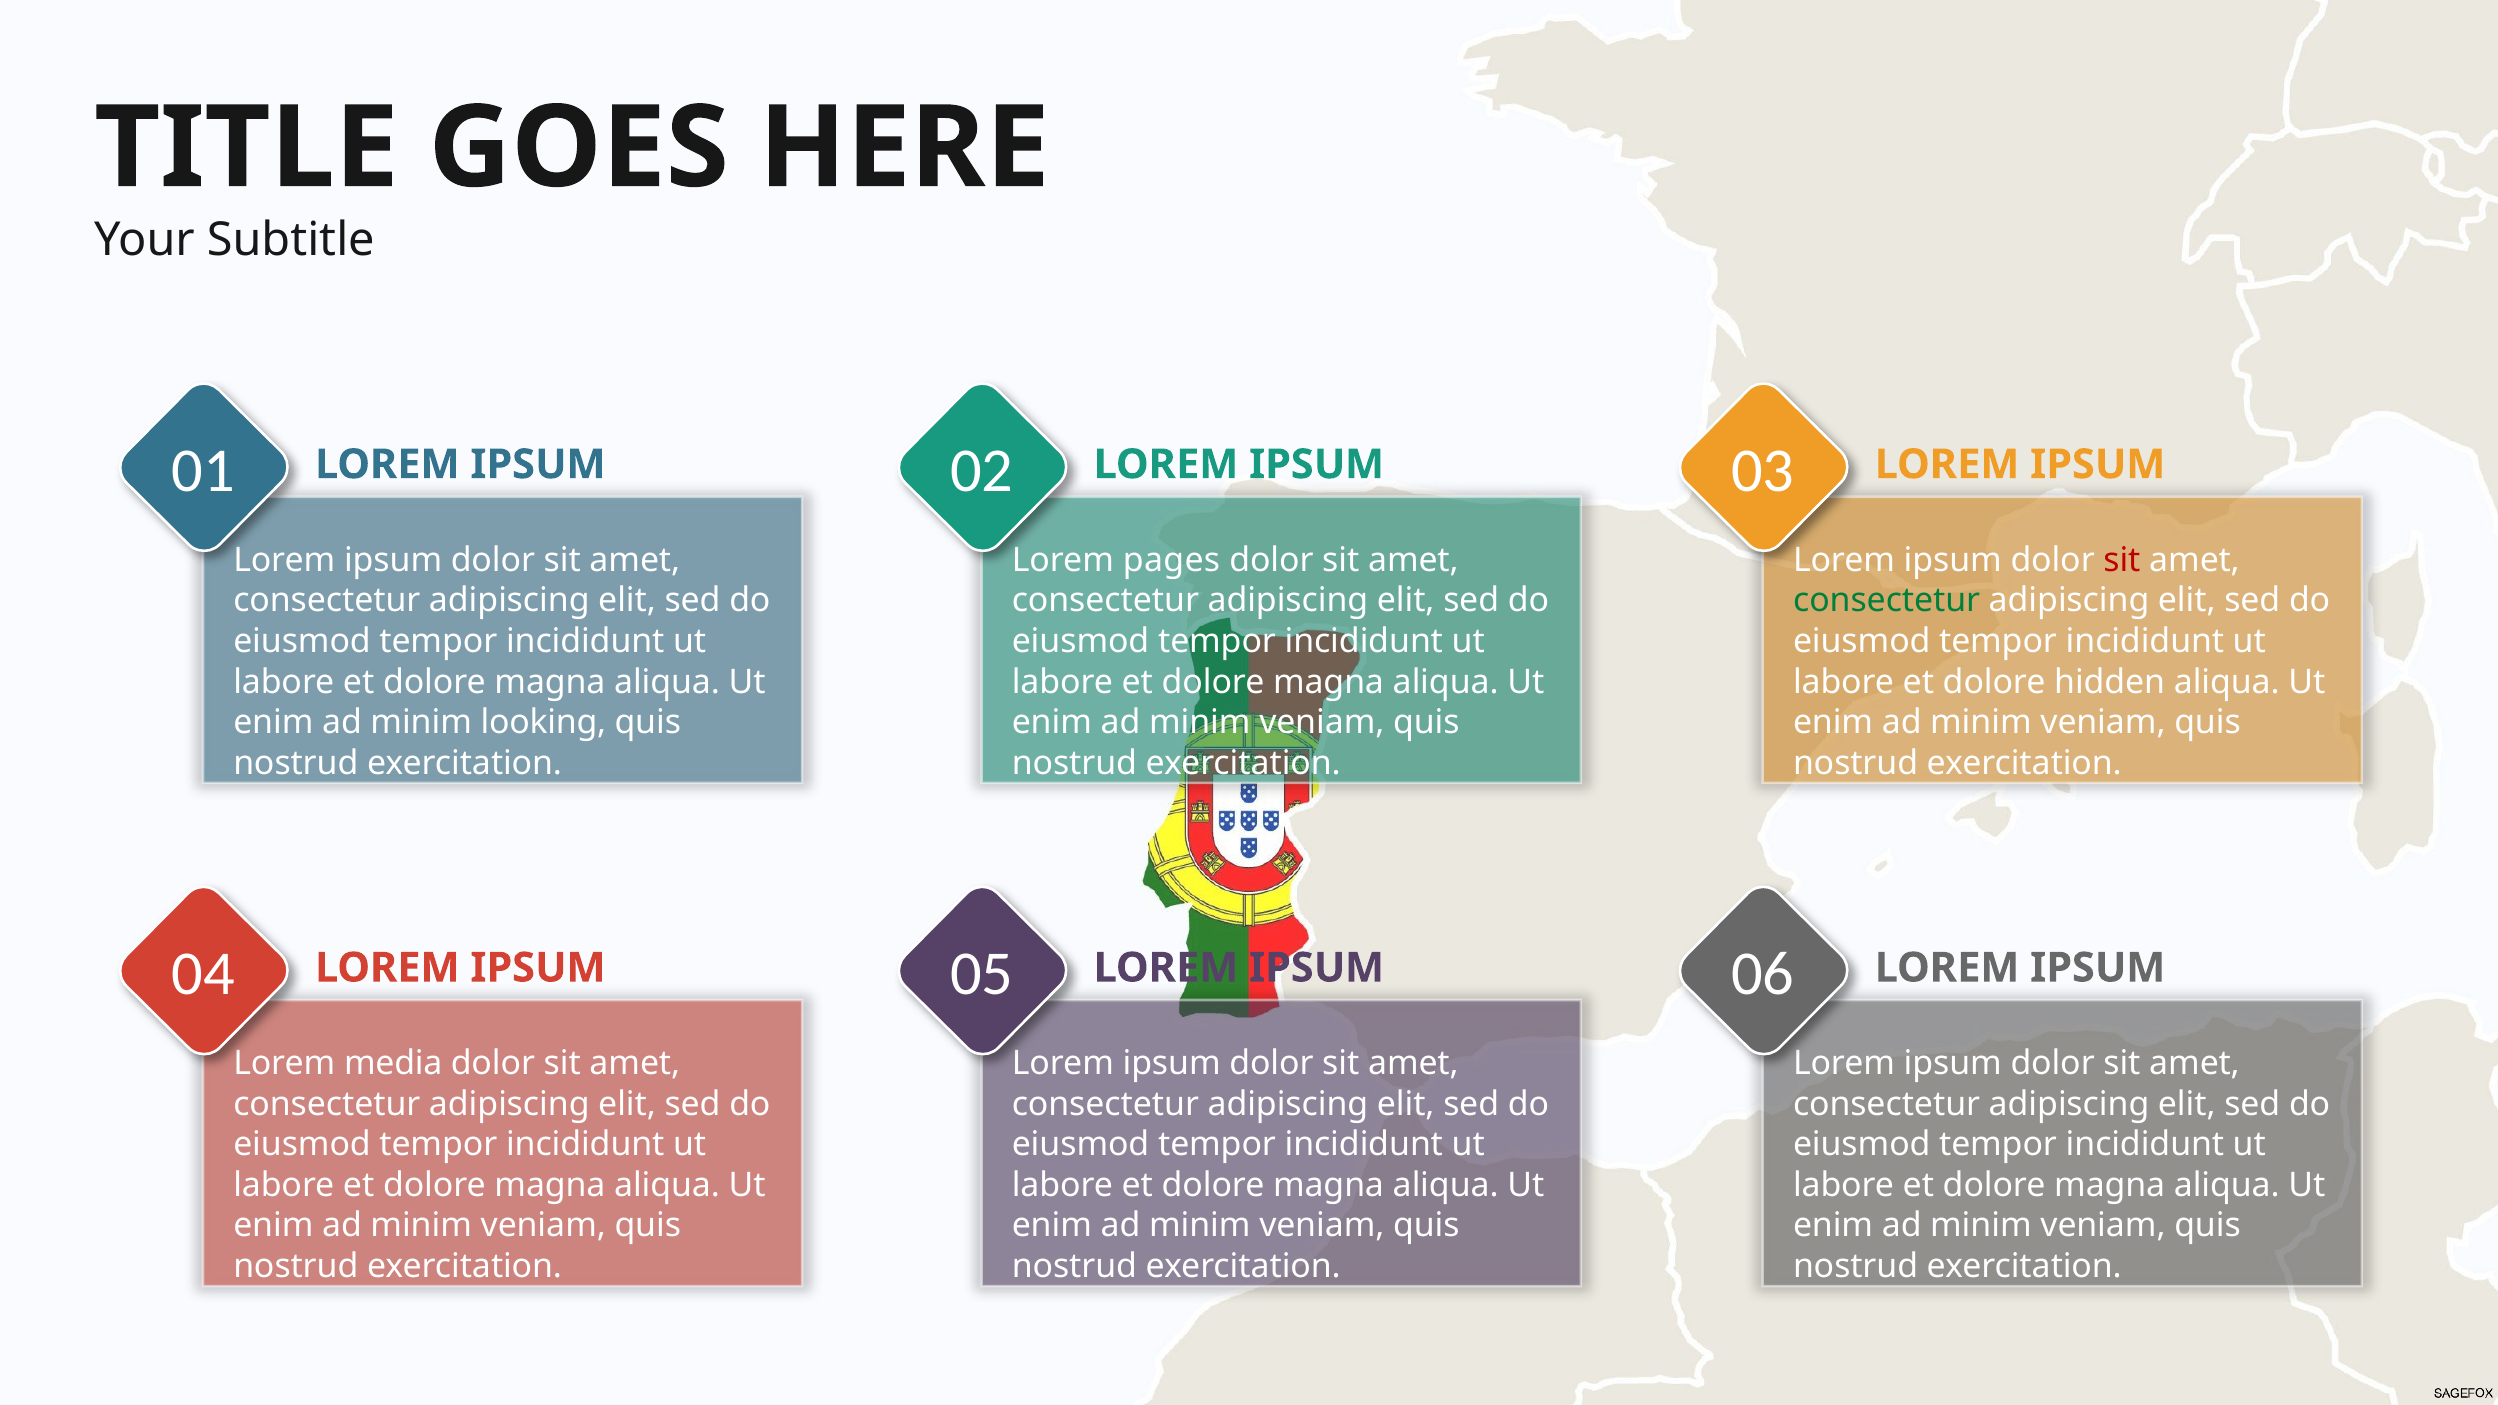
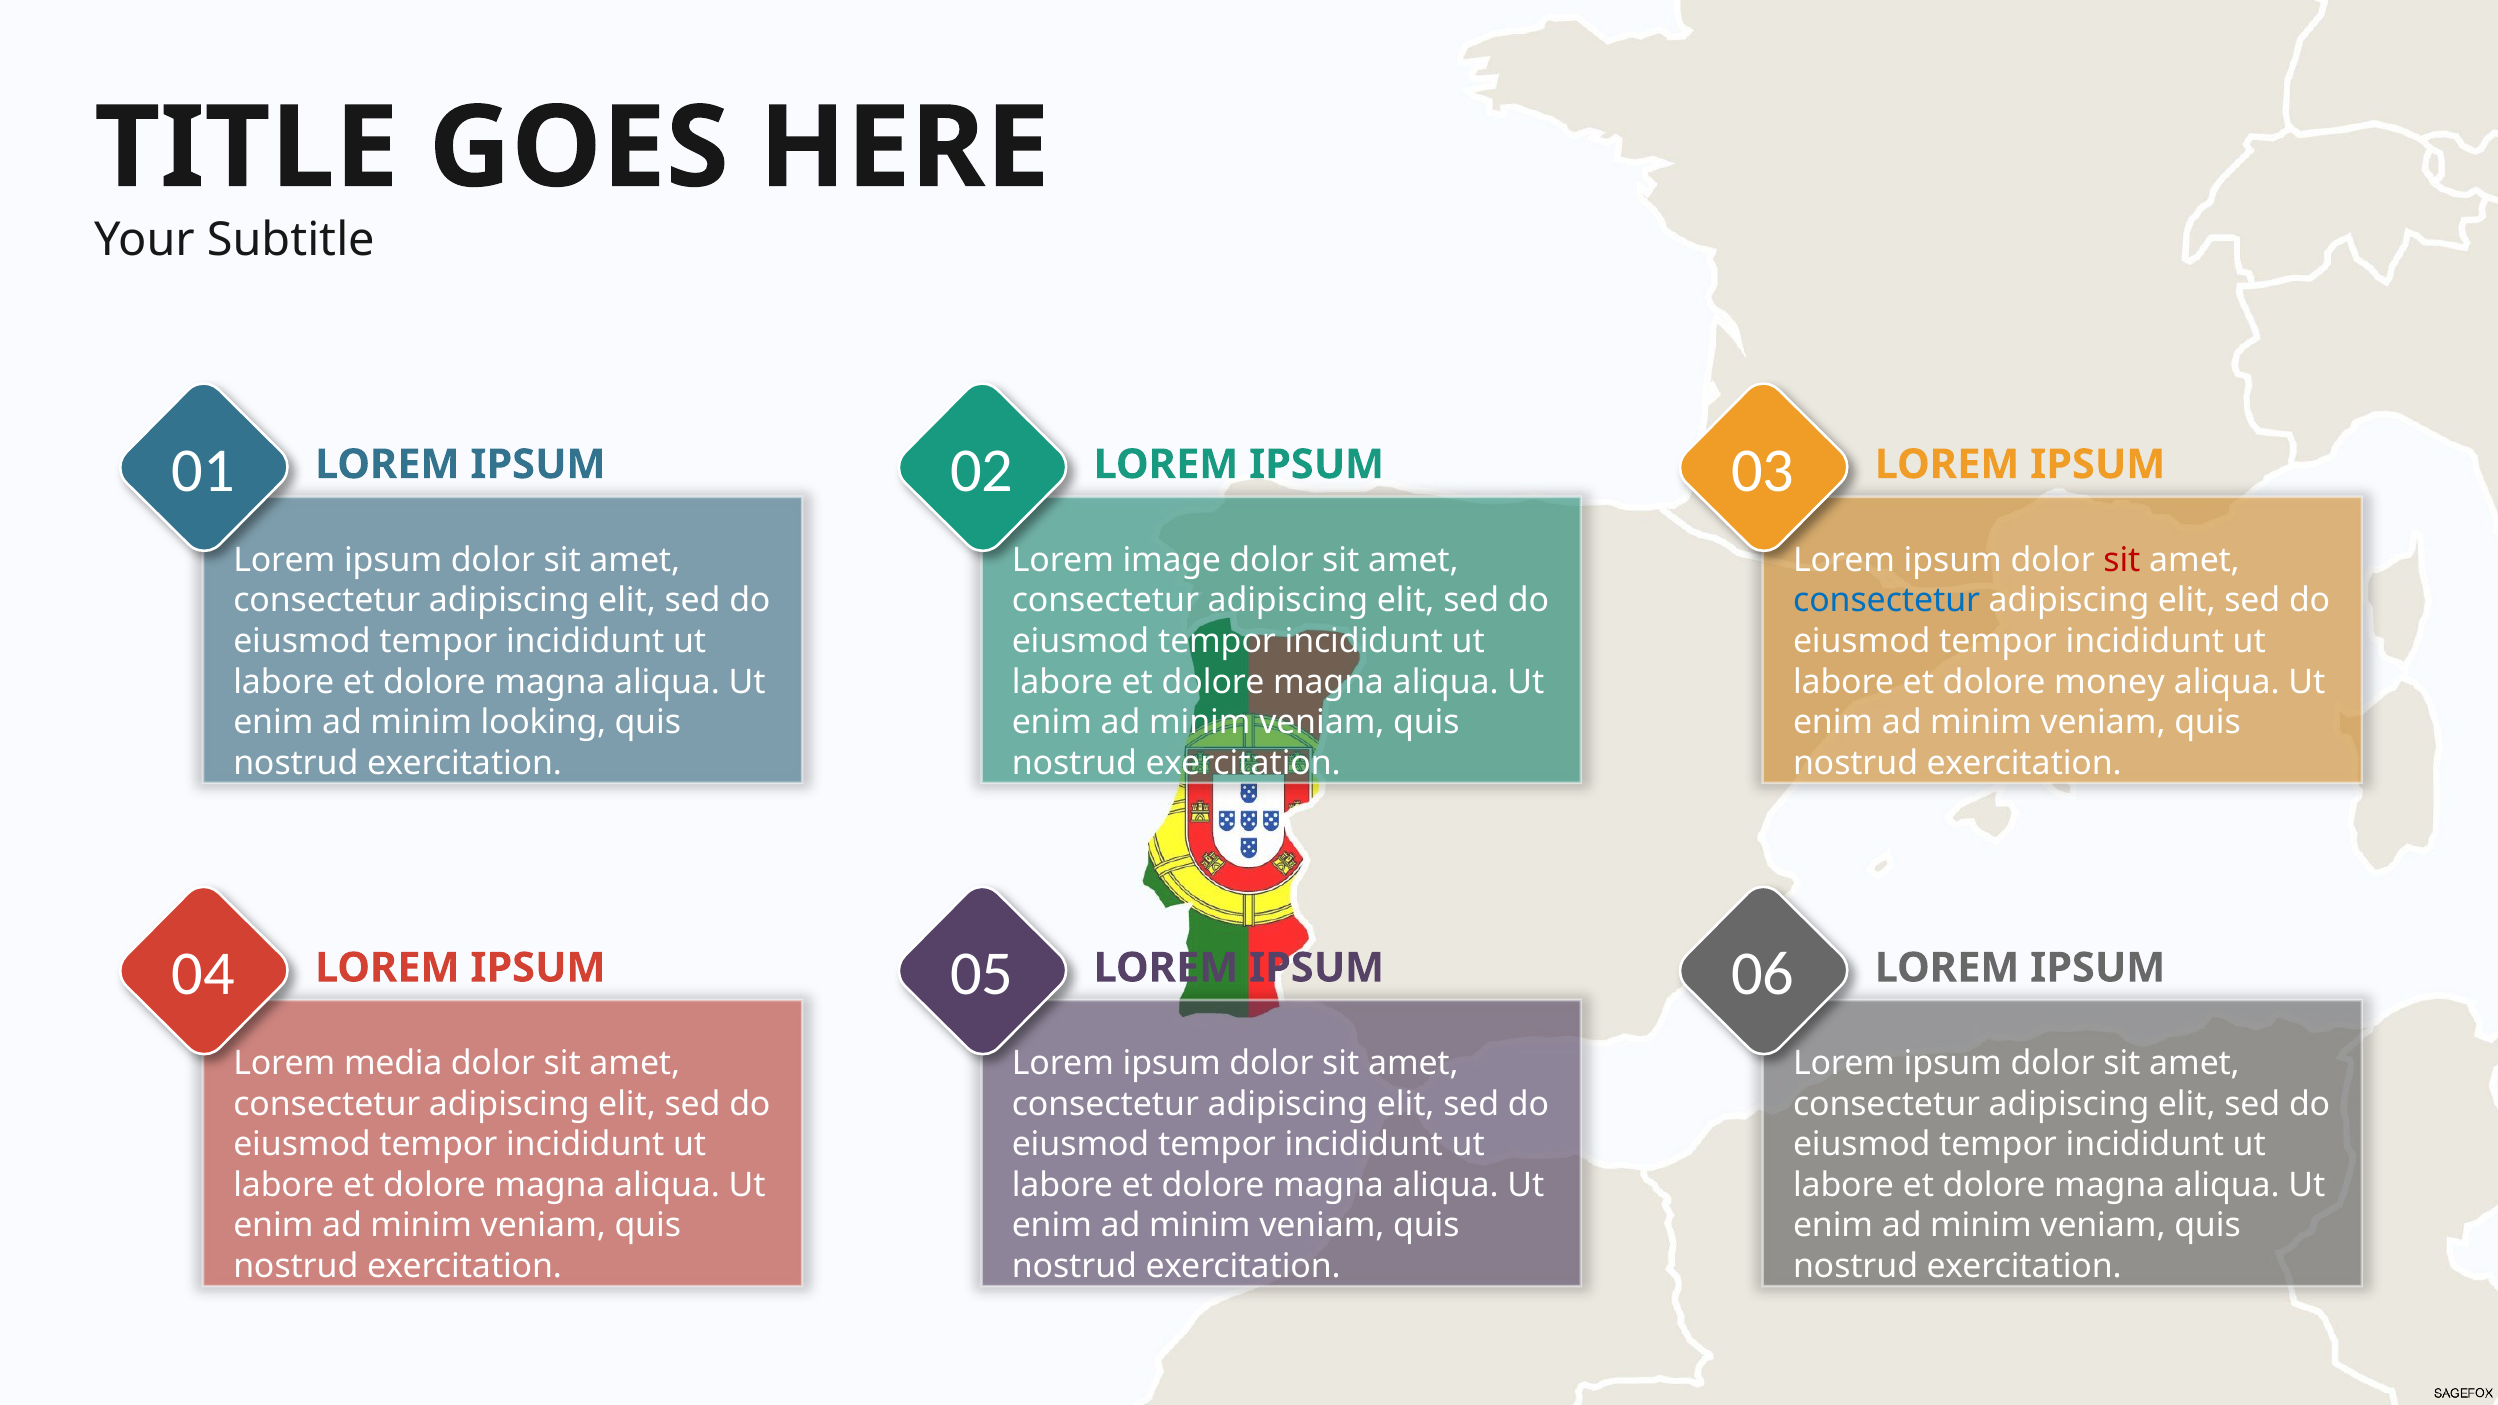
pages: pages -> image (1172, 560)
consectetur colour: green -> blue (1887, 601)
hidden: hidden -> money (2110, 682)
